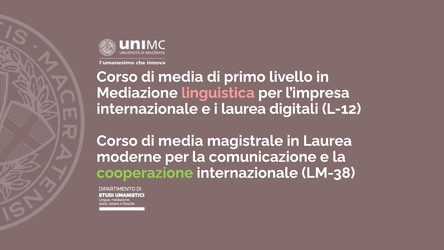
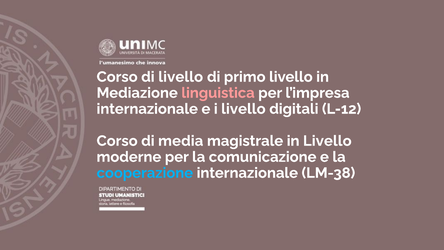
media: media -> livello (181, 77)
i laurea: laurea -> livello (243, 109)
in Laurea: Laurea -> Livello (327, 141)
cooperazione colour: light green -> light blue (145, 173)
